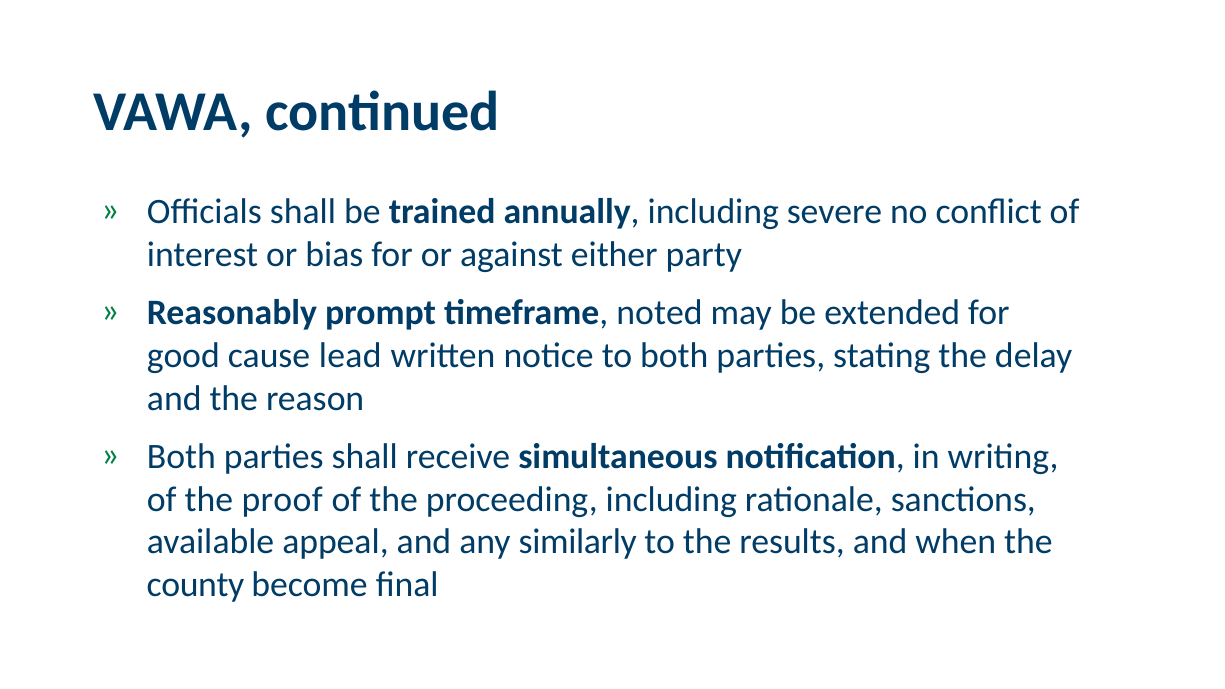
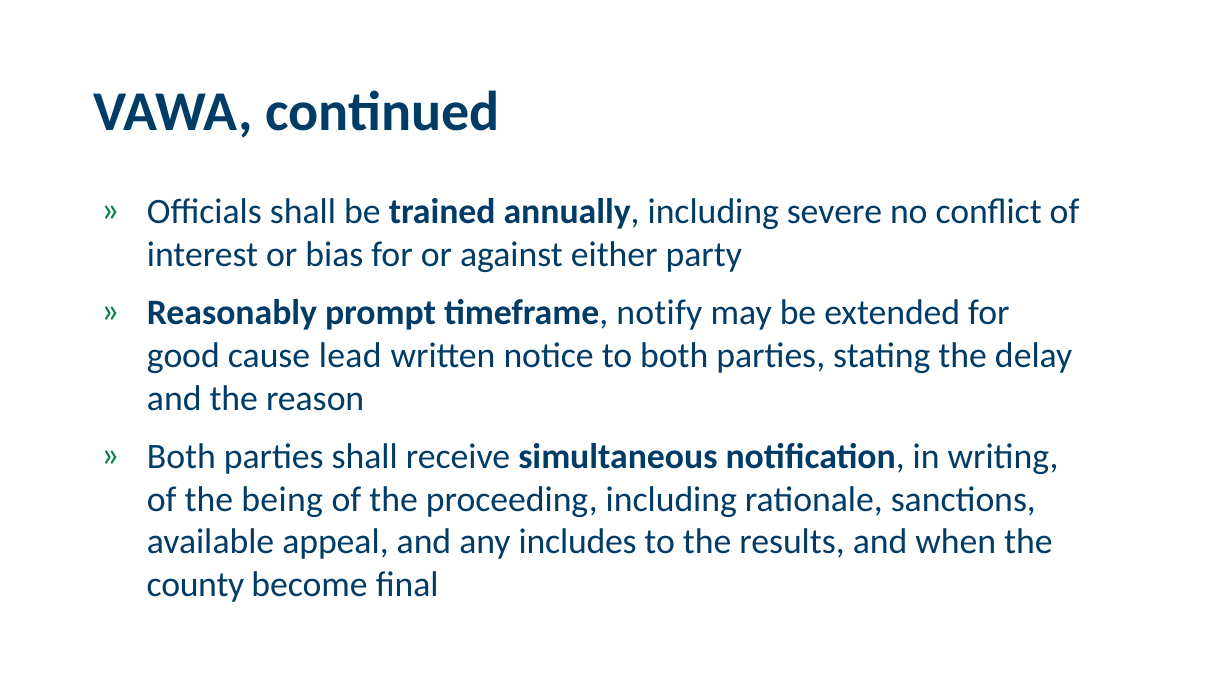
noted: noted -> notify (659, 313)
proof: proof -> being (282, 499)
similarly: similarly -> includes (578, 542)
